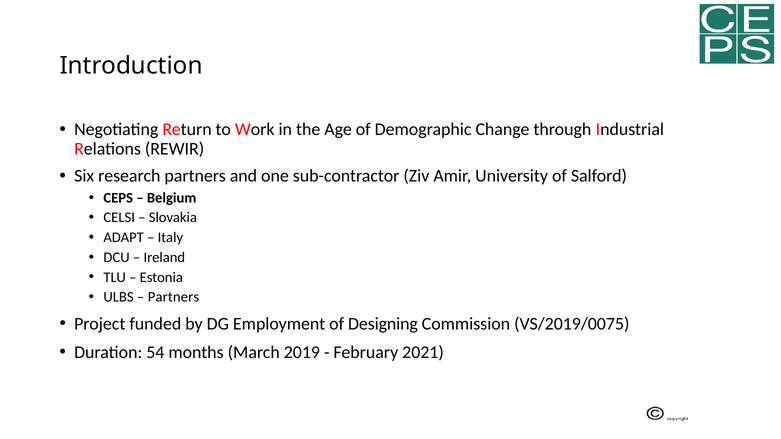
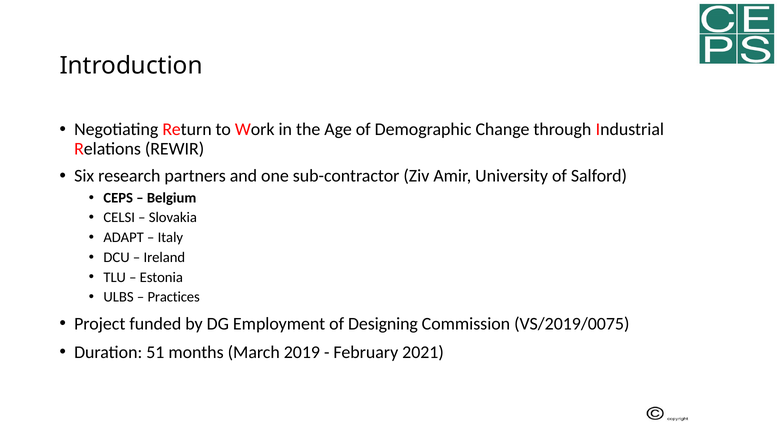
Partners: Partners -> Practices (174, 297)
54: 54 -> 51 (155, 353)
